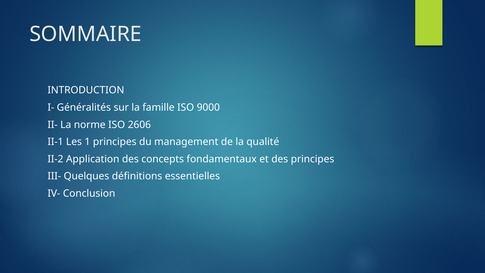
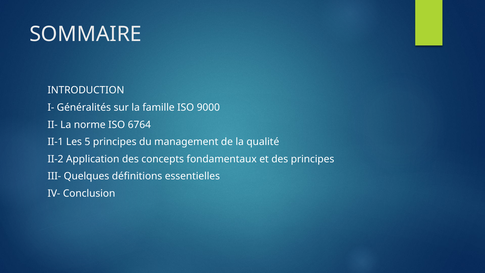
2606: 2606 -> 6764 (139, 125)
1: 1 -> 5 (87, 142)
